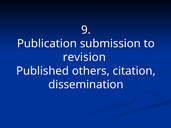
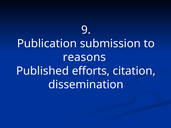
revision: revision -> reasons (84, 57)
others: others -> efforts (91, 71)
